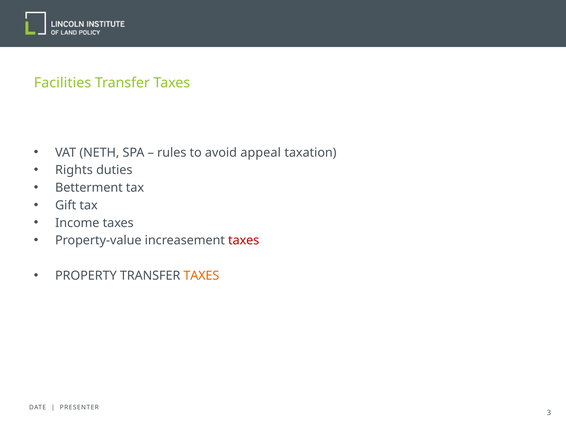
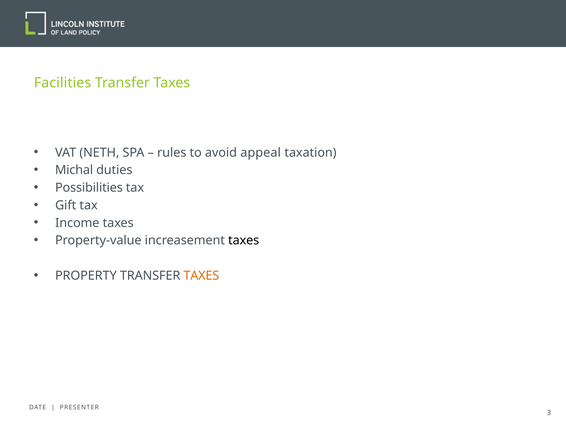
Rights: Rights -> Michal (74, 170)
Betterment: Betterment -> Possibilities (89, 188)
taxes colour: red -> black (244, 241)
